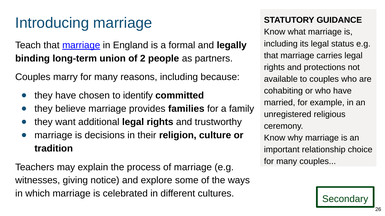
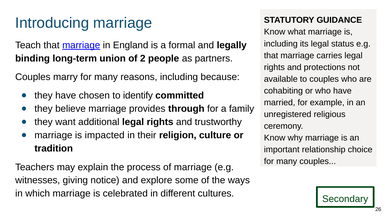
families: families -> through (186, 109)
decisions: decisions -> impacted (105, 136)
